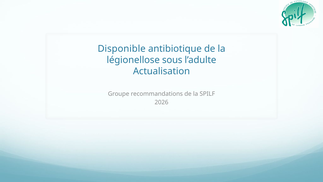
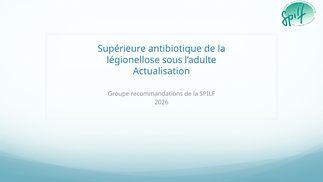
Disponible: Disponible -> Supérieure (122, 49)
